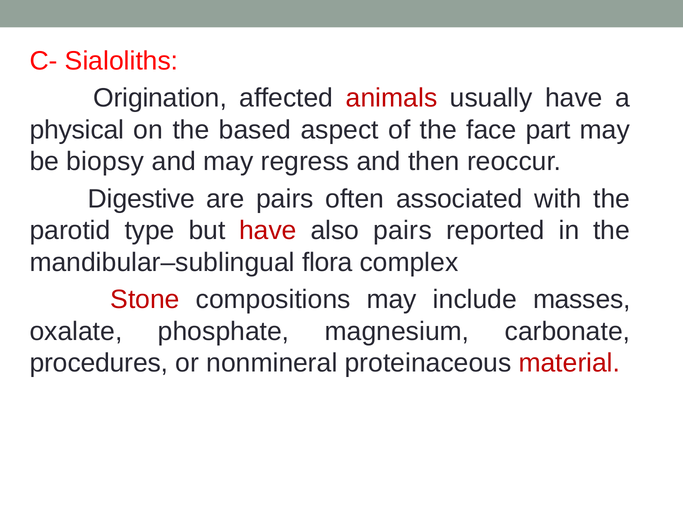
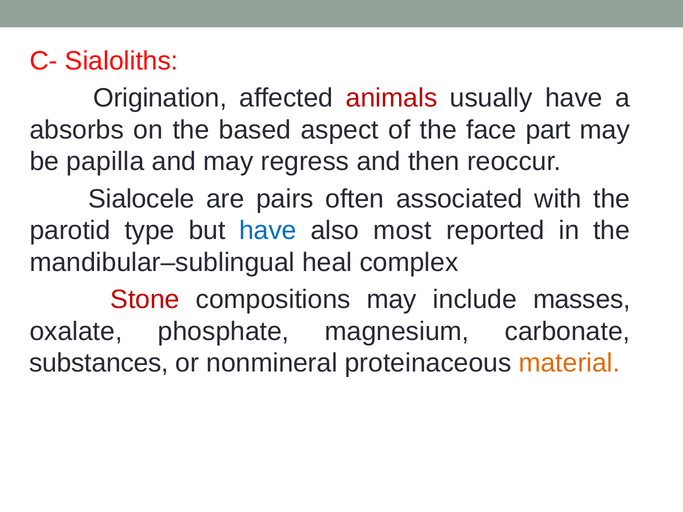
physical: physical -> absorbs (77, 130)
biopsy: biopsy -> papilla (105, 162)
Digestive: Digestive -> Sialocele (141, 199)
have colour: red -> blue (268, 231)
also pairs: pairs -> most (403, 231)
flora: flora -> heal (327, 263)
procedures: procedures -> substances (99, 363)
material colour: red -> orange (569, 363)
